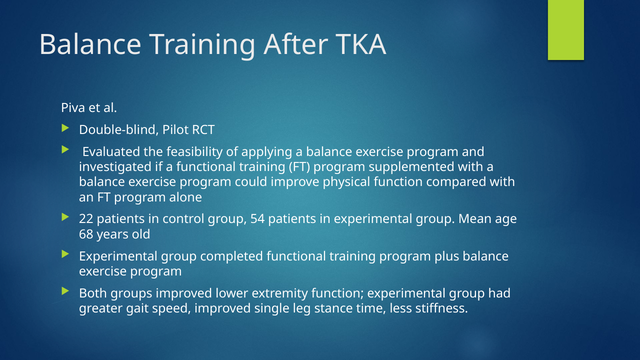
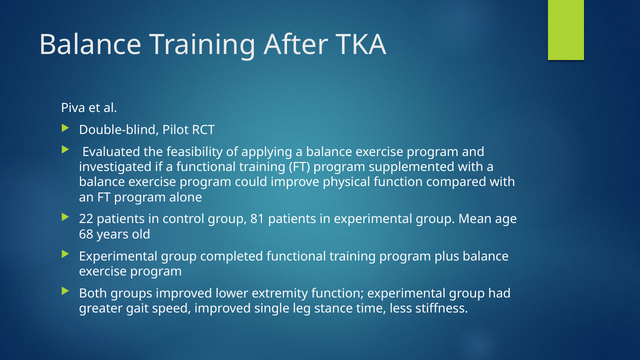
54: 54 -> 81 (258, 219)
